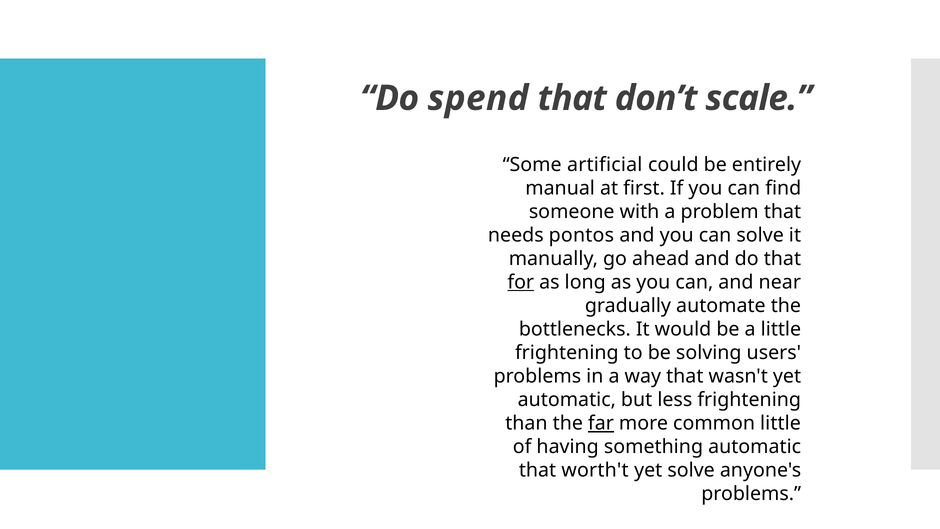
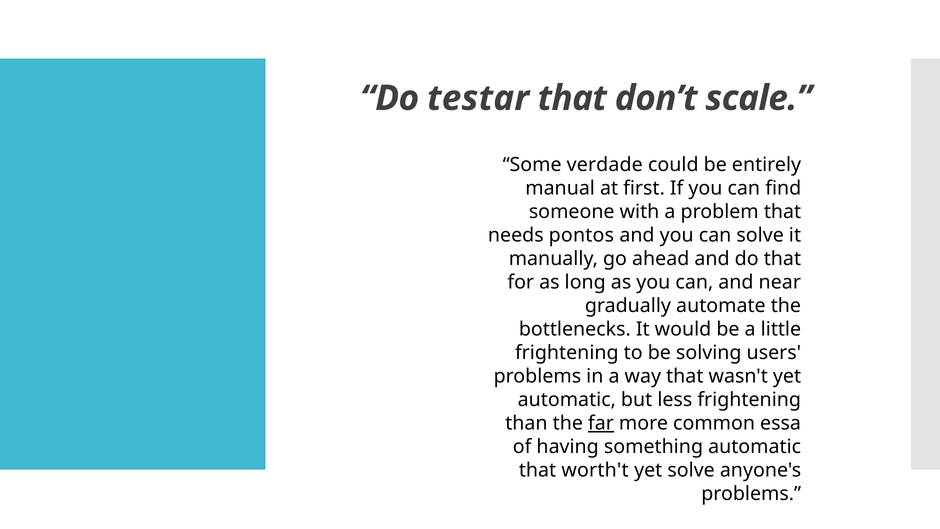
spend: spend -> testar (478, 98)
artificial: artificial -> verdade (605, 164)
for underline: present -> none (521, 282)
common little: little -> essa (781, 423)
